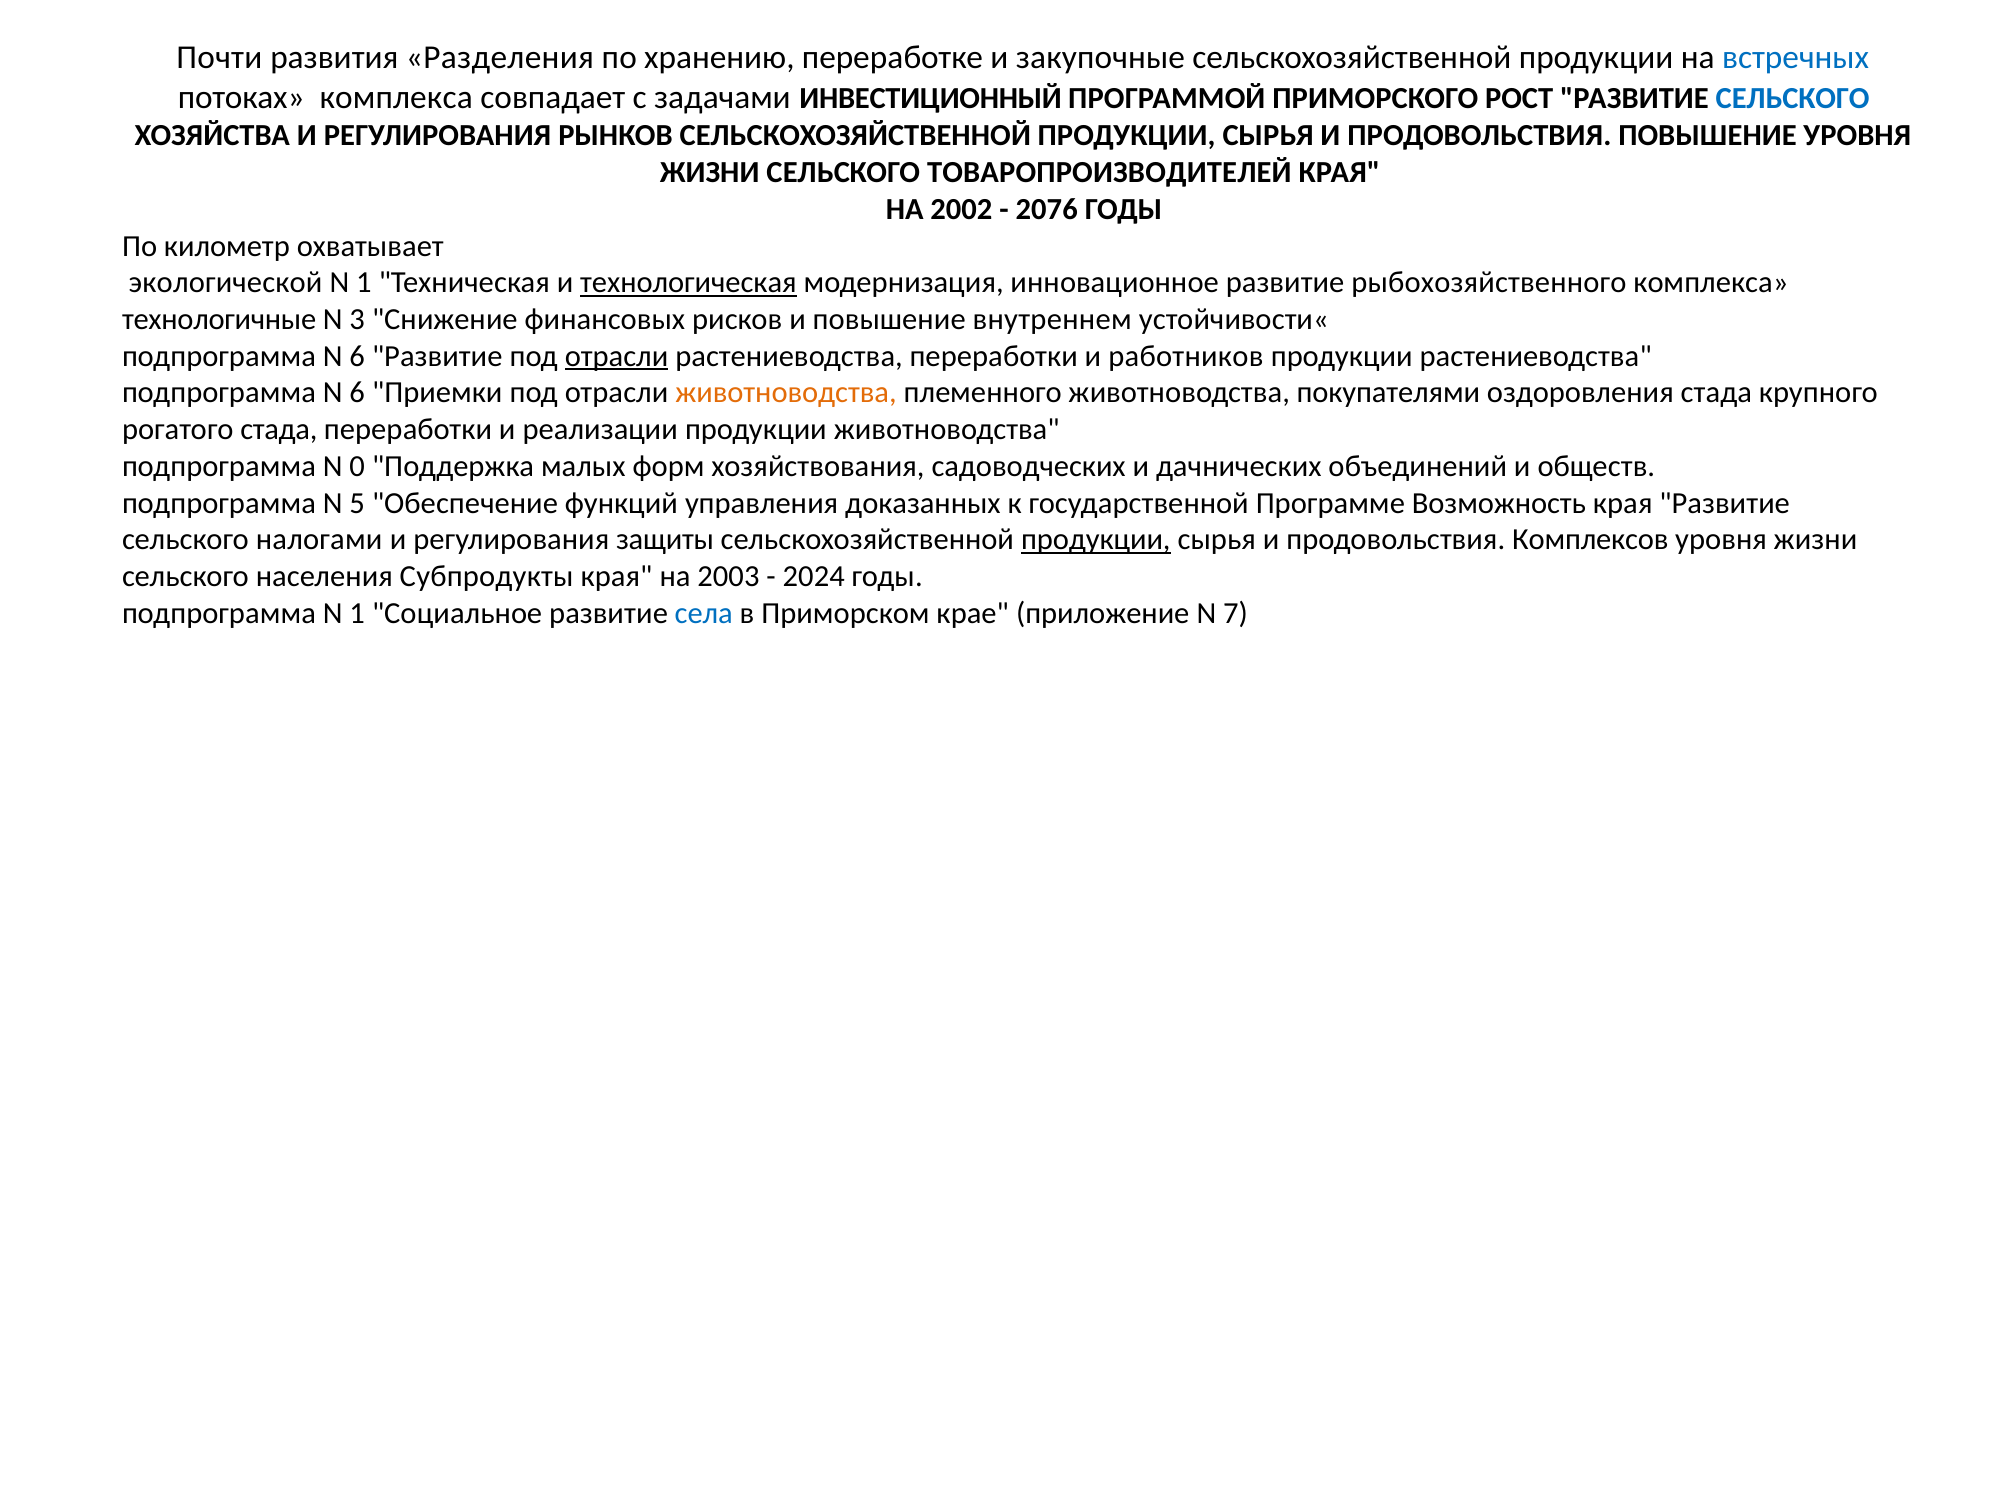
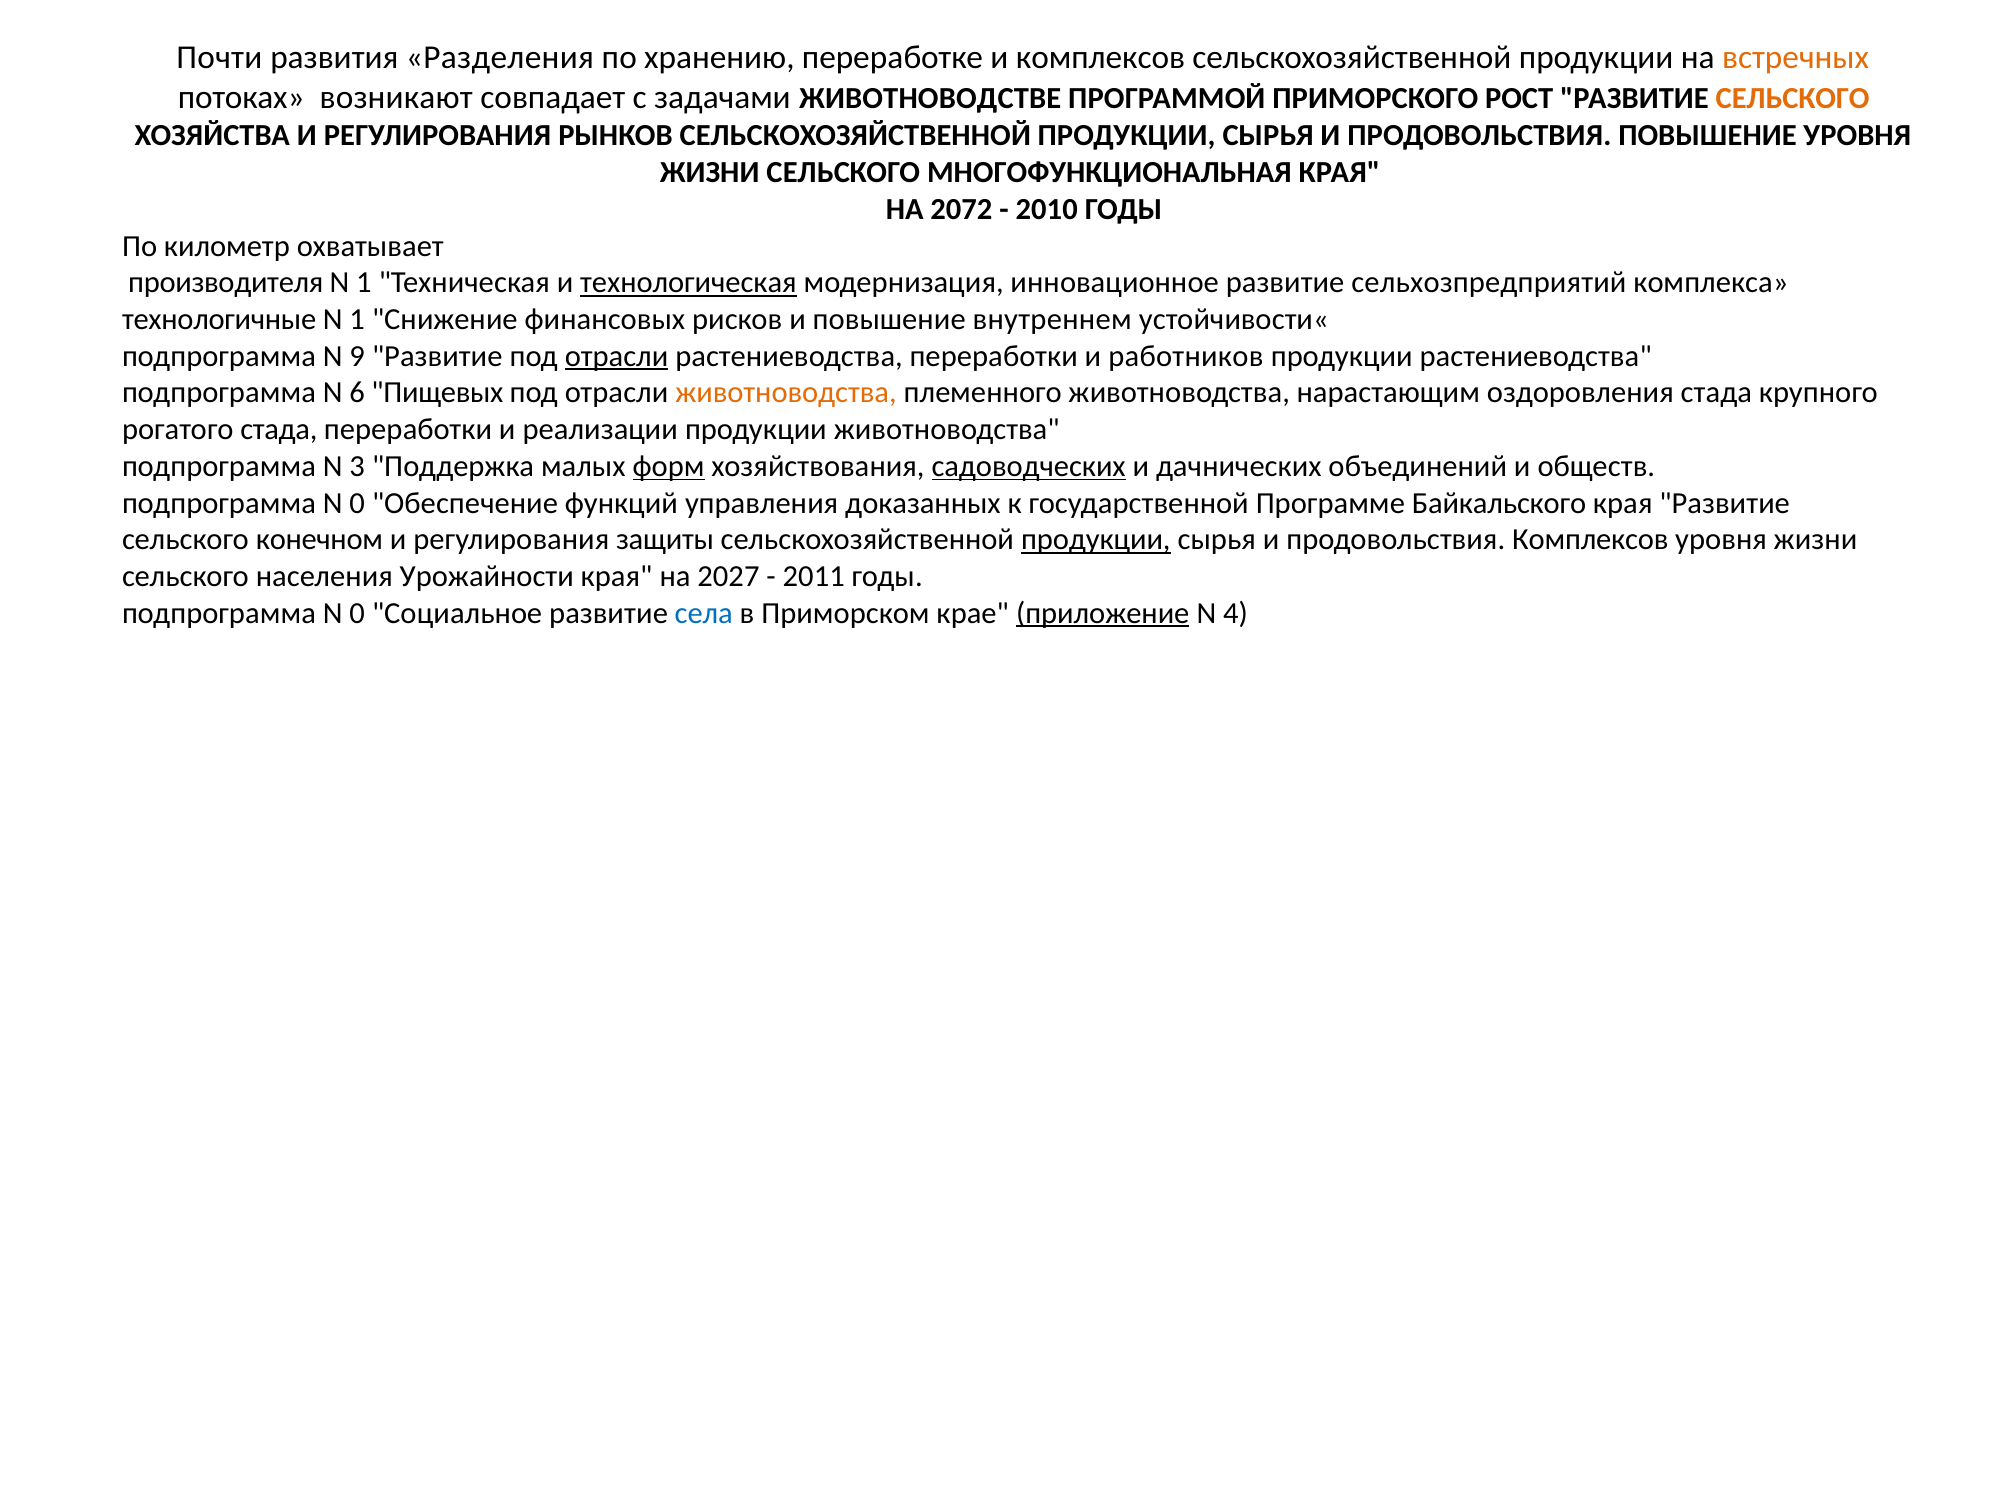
и закупочные: закупочные -> комплексов (1101, 58)
встречных colour: blue -> orange (1796, 58)
потоках комплекса: комплекса -> возникают (396, 98)
ИНВЕСТИЦИОННЫЙ: ИНВЕСТИЦИОННЫЙ -> ЖИВОТНОВОДСТВЕ (930, 99)
СЕЛЬСКОГО colour: blue -> orange (1793, 99)
ТОВАРОПРОИЗВОДИТЕЛЕЙ: ТОВАРОПРОИЗВОДИТЕЛЕЙ -> МНОГОФУНКЦИОНАЛЬНАЯ (1109, 173)
2002: 2002 -> 2072 (961, 209)
2076: 2076 -> 2010 (1047, 209)
экологической: экологической -> производителя (226, 283)
рыбохозяйственного: рыбохозяйственного -> сельхозпредприятий (1489, 283)
3: 3 -> 1 (357, 319)
6: 6 -> 9 (357, 356)
Приемки: Приемки -> Пищевых (437, 393)
покупателями: покупателями -> нарастающим (1388, 393)
0: 0 -> 3 (357, 466)
форм underline: none -> present (669, 466)
садоводческих underline: none -> present (1029, 466)
5: 5 -> 0 (357, 503)
Возможность: Возможность -> Байкальского (1499, 503)
налогами: налогами -> конечном (319, 540)
Субпродукты: Субпродукты -> Урожайности (487, 576)
2003: 2003 -> 2027 (728, 576)
2024: 2024 -> 2011 (814, 576)
1: 1 -> 0 (357, 613)
приложение underline: none -> present (1103, 613)
7: 7 -> 4 (1235, 613)
